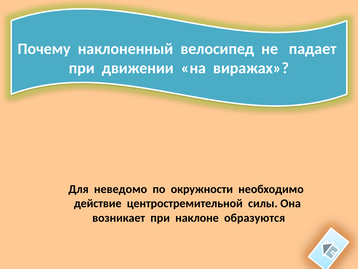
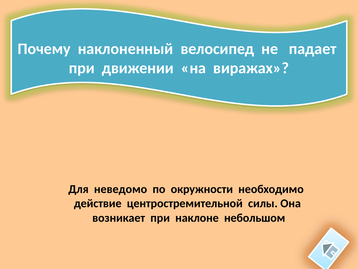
образуются: образуются -> небольшом (255, 217)
